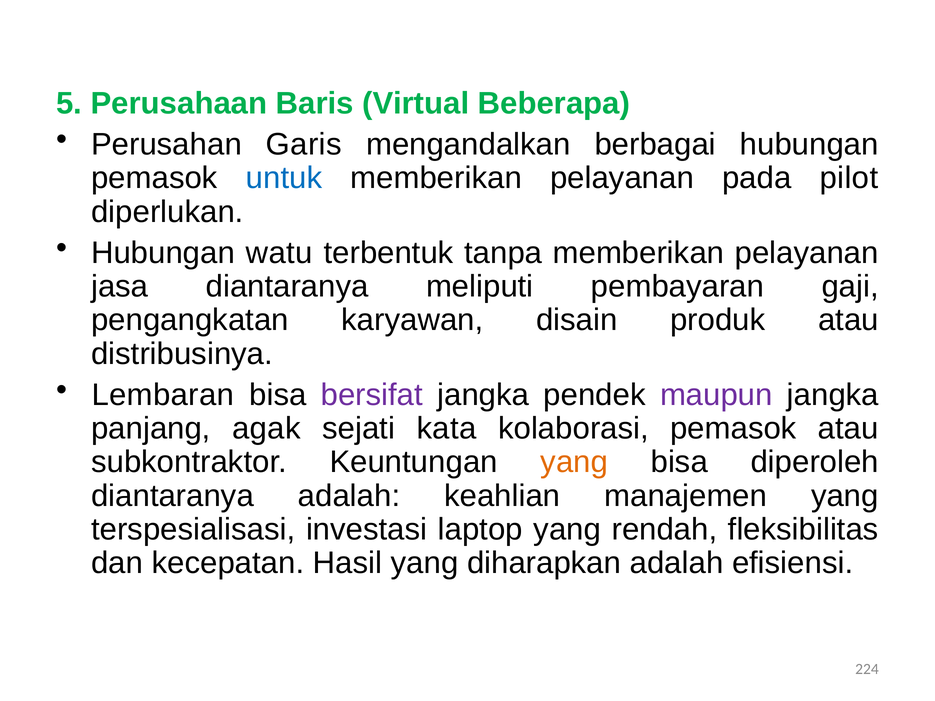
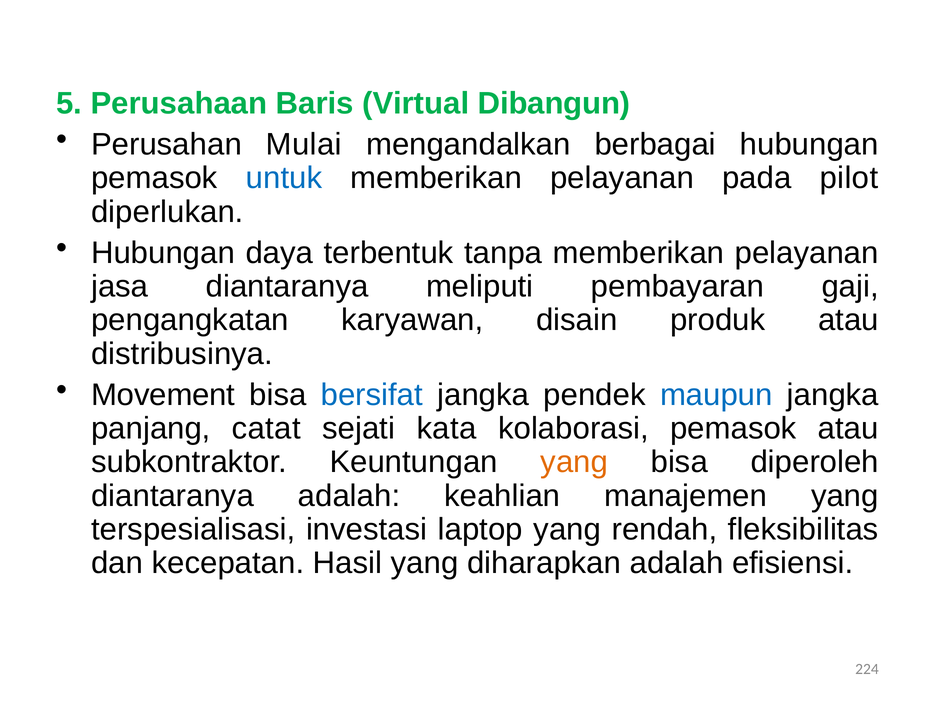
Beberapa: Beberapa -> Dibangun (554, 103)
Garis: Garis -> Mulai (304, 145)
watu: watu -> daya (279, 253)
Lembaran: Lembaran -> Movement (163, 395)
bersifat colour: purple -> blue (372, 395)
maupun colour: purple -> blue (716, 395)
agak: agak -> catat (266, 429)
